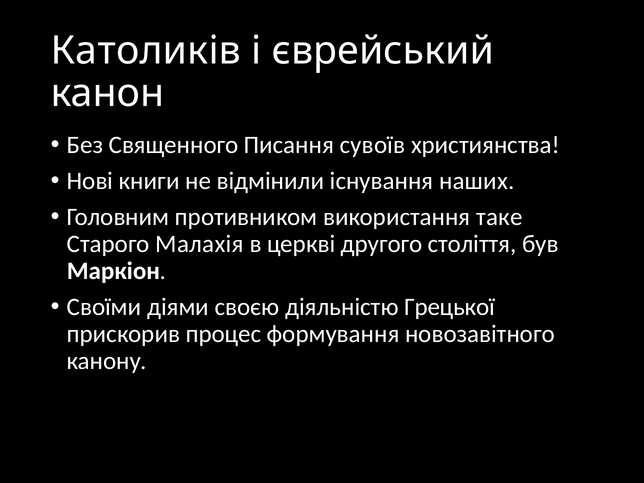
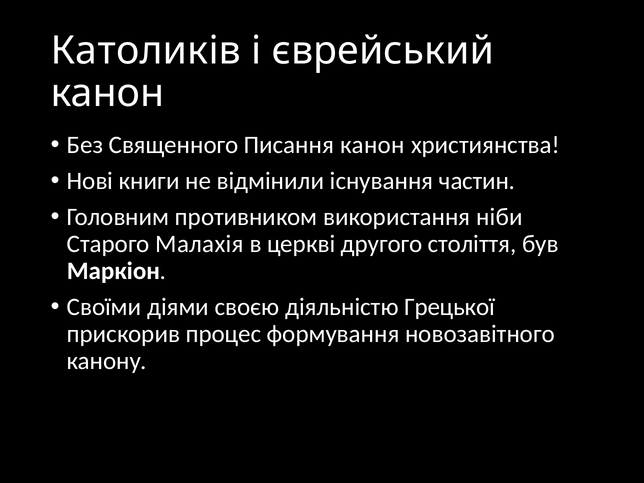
Писання сувоїв: сувоїв -> канон (372, 145)
наших: наших -> частин (477, 181)
таке: таке -> ніби (499, 217)
